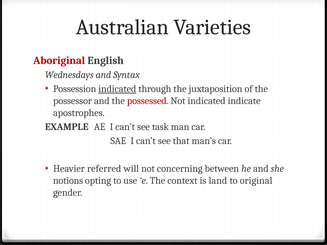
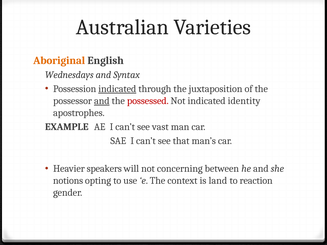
Aboriginal colour: red -> orange (59, 61)
and underline: none -> present (102, 101)
indicate: indicate -> identity (244, 101)
task: task -> vast (160, 127)
referred: referred -> speakers (104, 169)
original: original -> reaction (256, 181)
